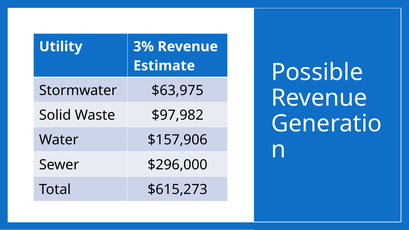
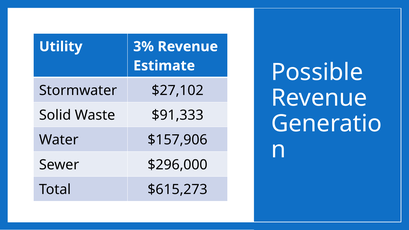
$63,975: $63,975 -> $27,102 (178, 91)
$97,982: $97,982 -> $91,333 (178, 115)
